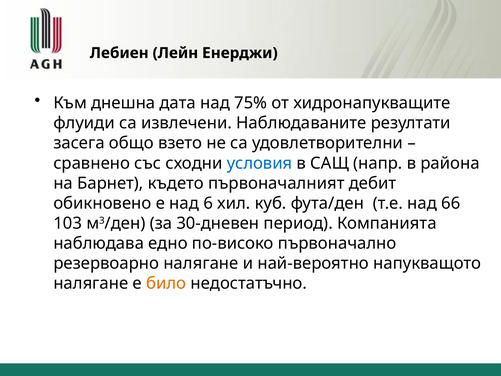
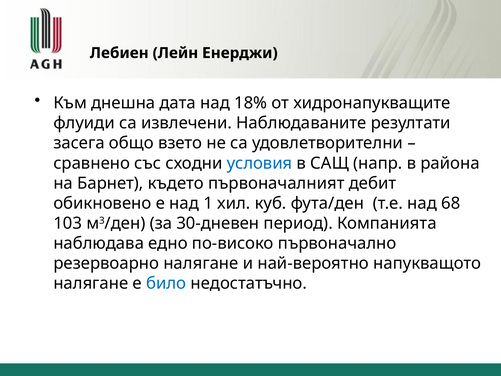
75%: 75% -> 18% (251, 103)
6: 6 -> 1 (208, 203)
66: 66 -> 68 (451, 203)
било colour: orange -> blue (166, 283)
